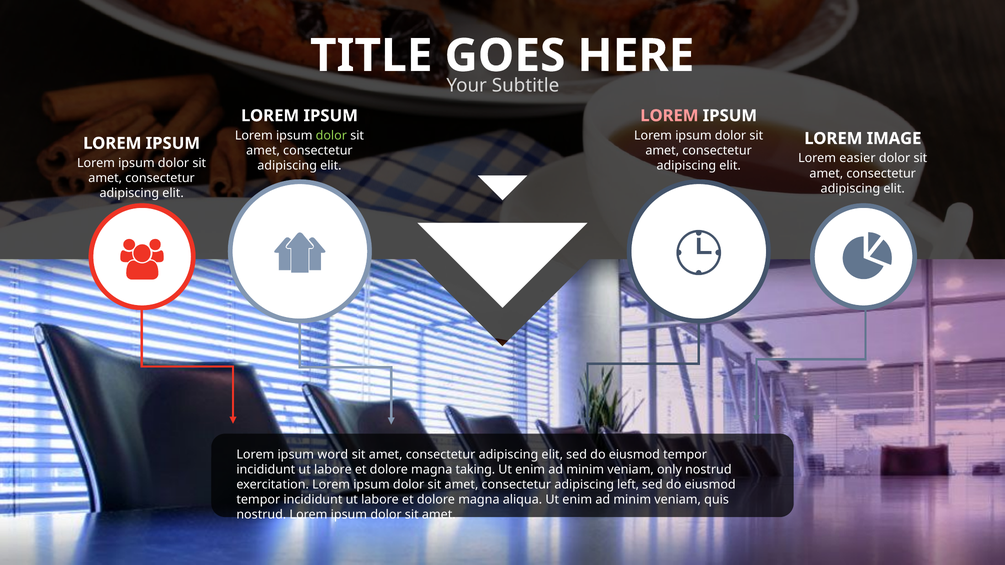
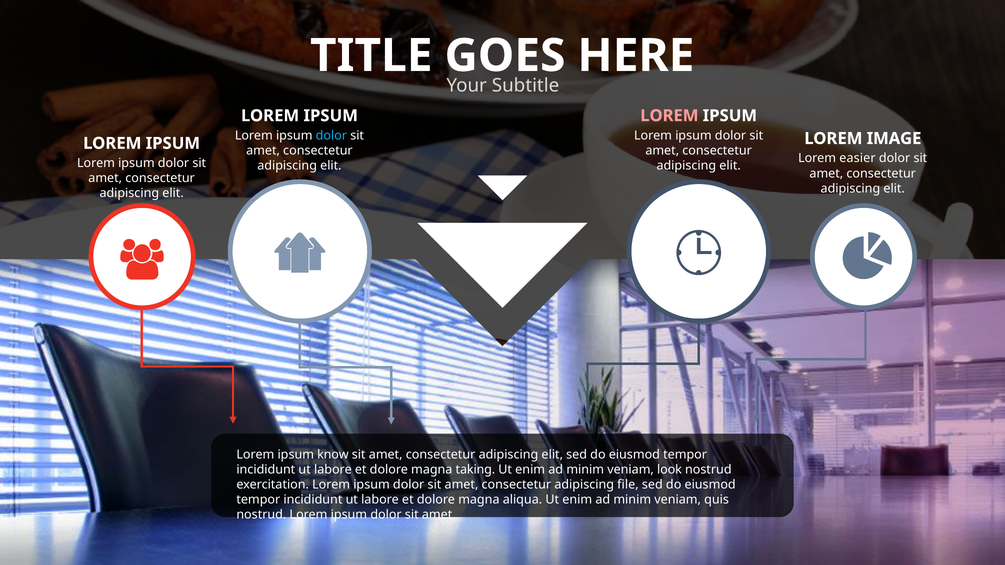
dolor colour: light green -> light blue (331, 136)
word: word -> know (333, 455)
only: only -> look (669, 470)
left: left -> file (628, 485)
